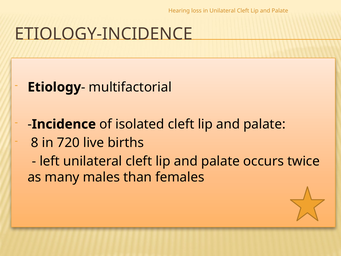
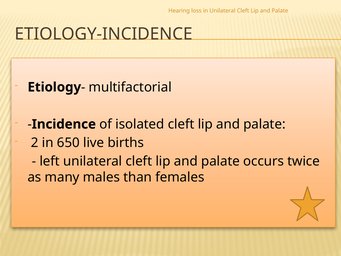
8: 8 -> 2 (35, 143)
720: 720 -> 650 (68, 143)
